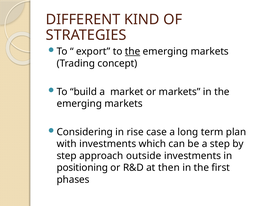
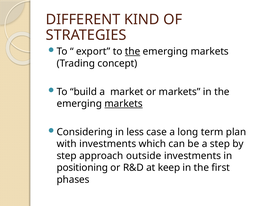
markets underline: none -> present (124, 103)
rise: rise -> less (135, 132)
then: then -> keep (169, 167)
